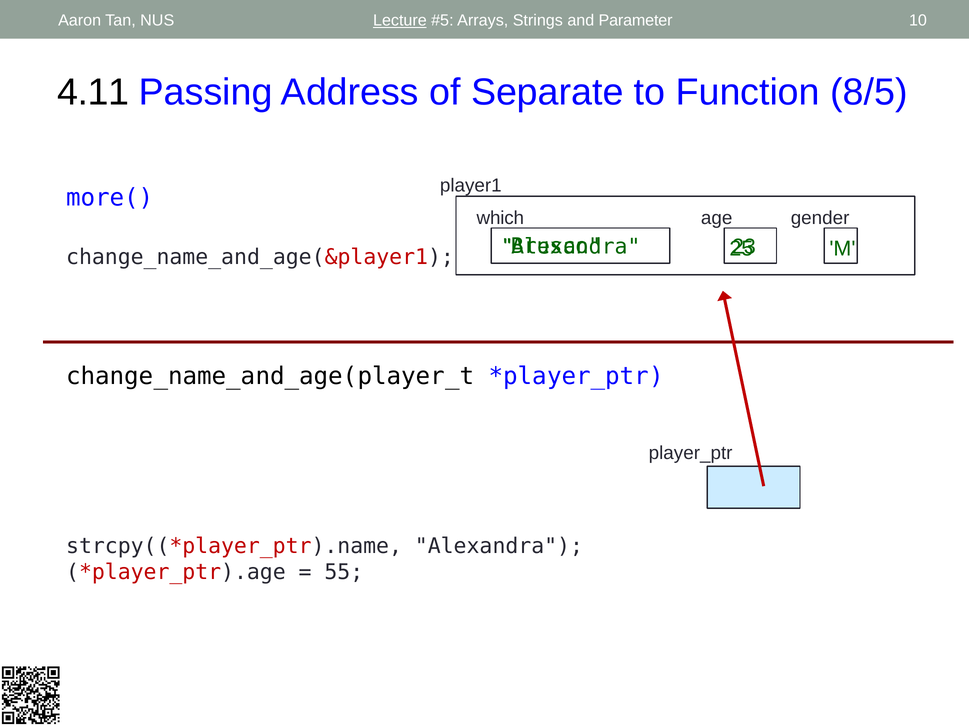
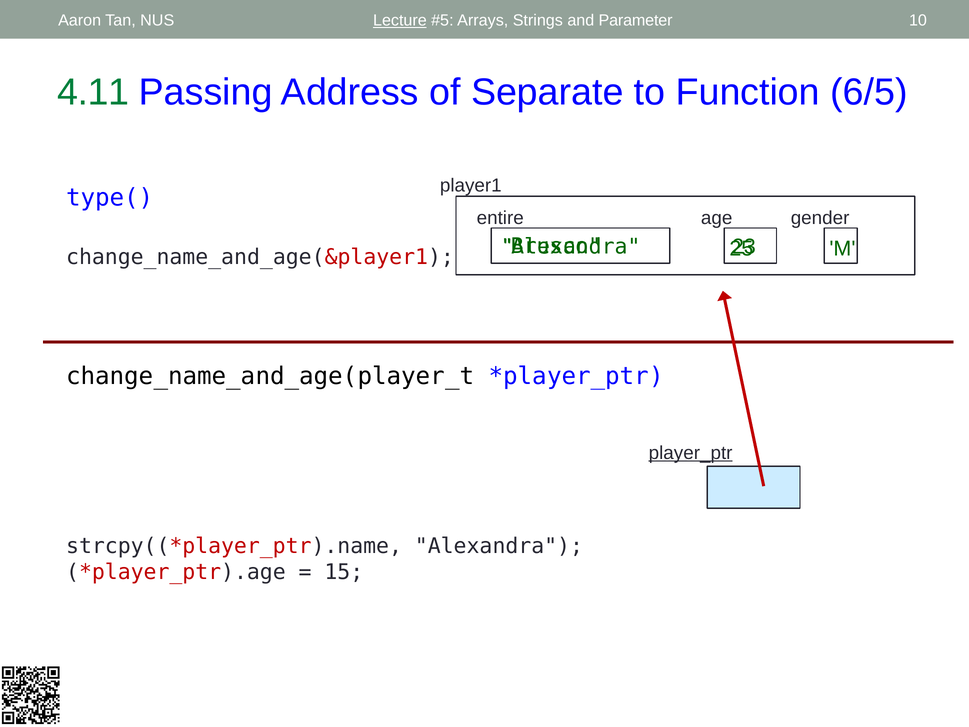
4.11 colour: black -> green (93, 92)
8/5: 8/5 -> 6/5 (869, 92)
more(: more( -> type( (110, 198)
which: which -> entire (500, 218)
player_ptr underline: none -> present (691, 453)
55: 55 -> 15 (344, 572)
